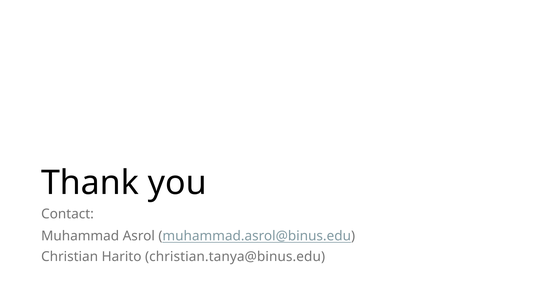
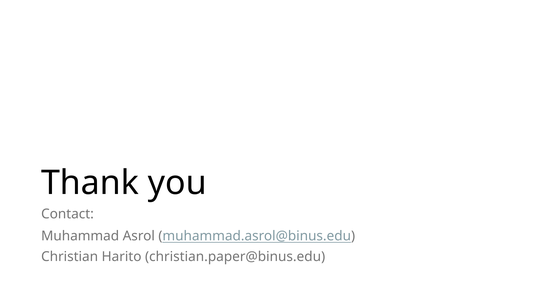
christian.tanya@binus.edu: christian.tanya@binus.edu -> christian.paper@binus.edu (235, 256)
